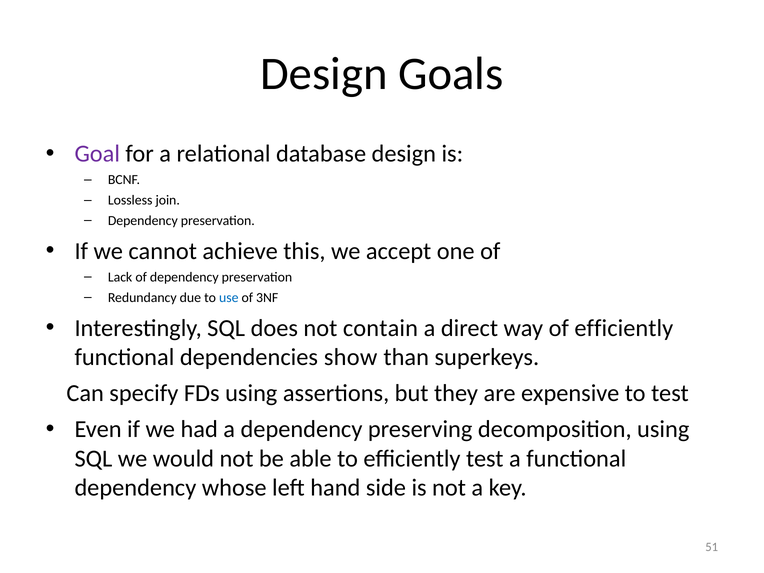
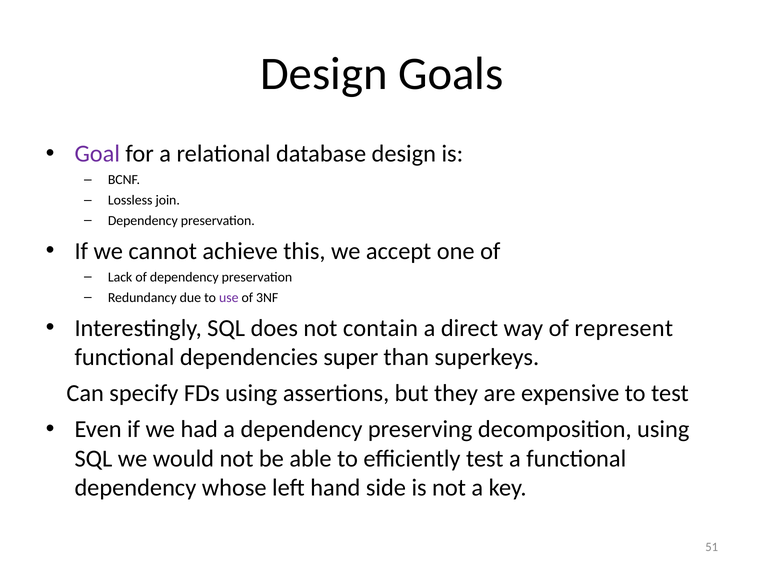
use colour: blue -> purple (229, 297)
of efficiently: efficiently -> represent (624, 328)
show: show -> super (351, 357)
